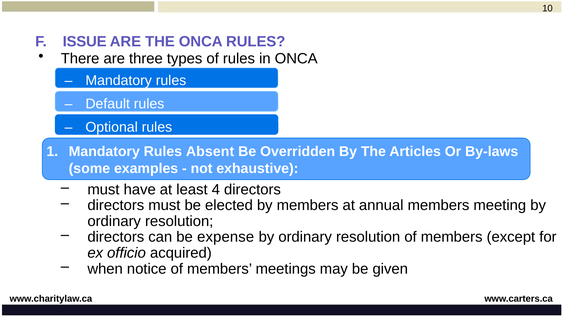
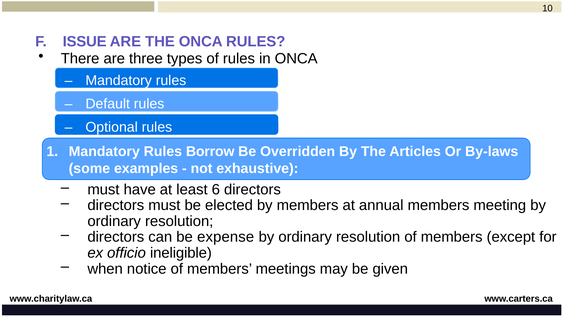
Absent: Absent -> Borrow (210, 151)
4: 4 -> 6 (216, 189)
acquired: acquired -> ineligible (181, 253)
